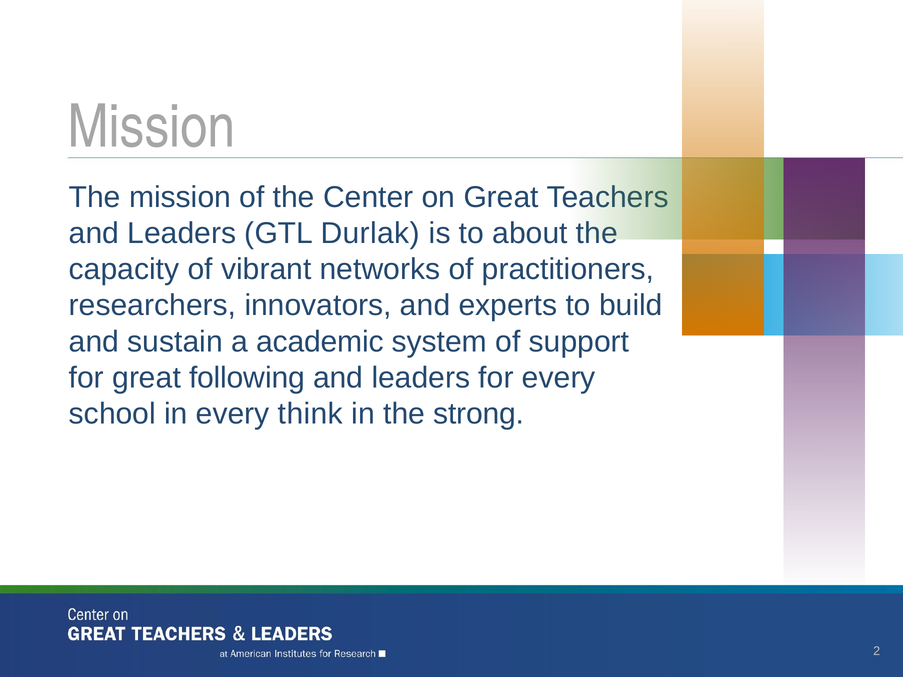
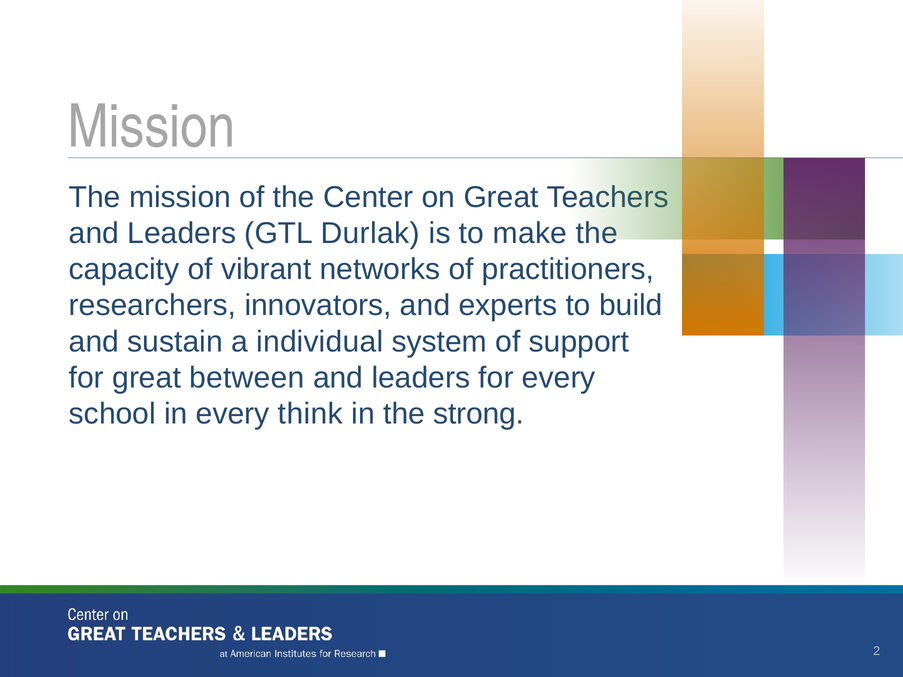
about: about -> make (530, 233)
academic: academic -> individual (320, 342)
following: following -> between (247, 378)
